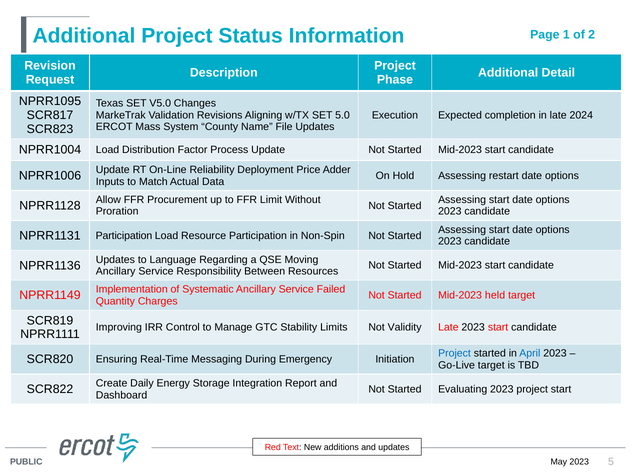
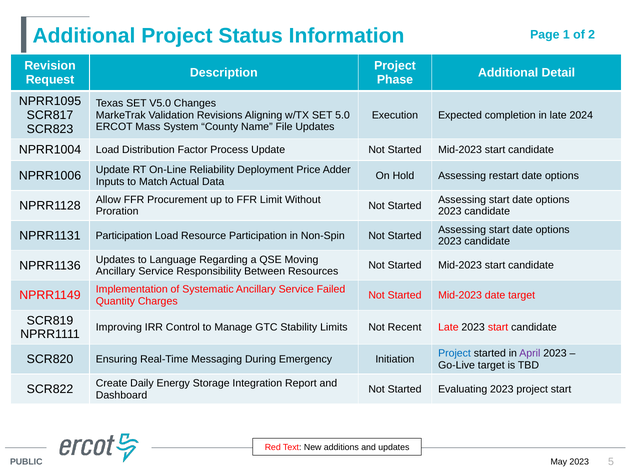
Mid-2023 held: held -> date (495, 295)
Validity: Validity -> Recent (405, 327)
April colour: blue -> purple (530, 353)
